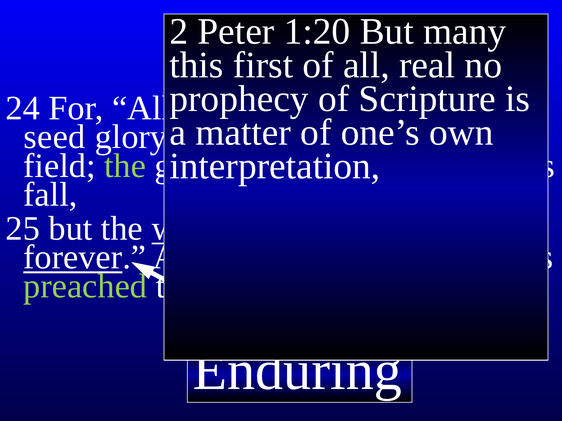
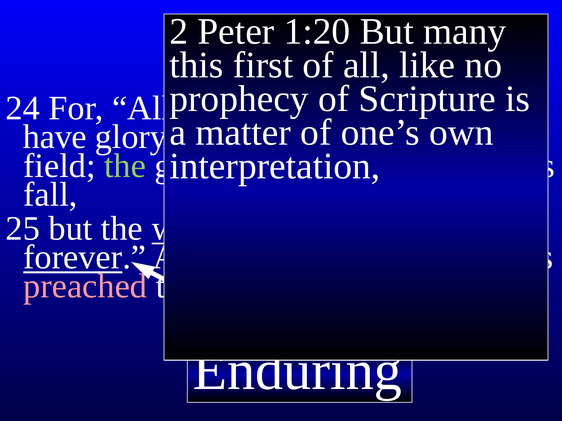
real: real -> like (427, 65)
seed: seed -> have (55, 137)
preached colour: light green -> pink (85, 286)
